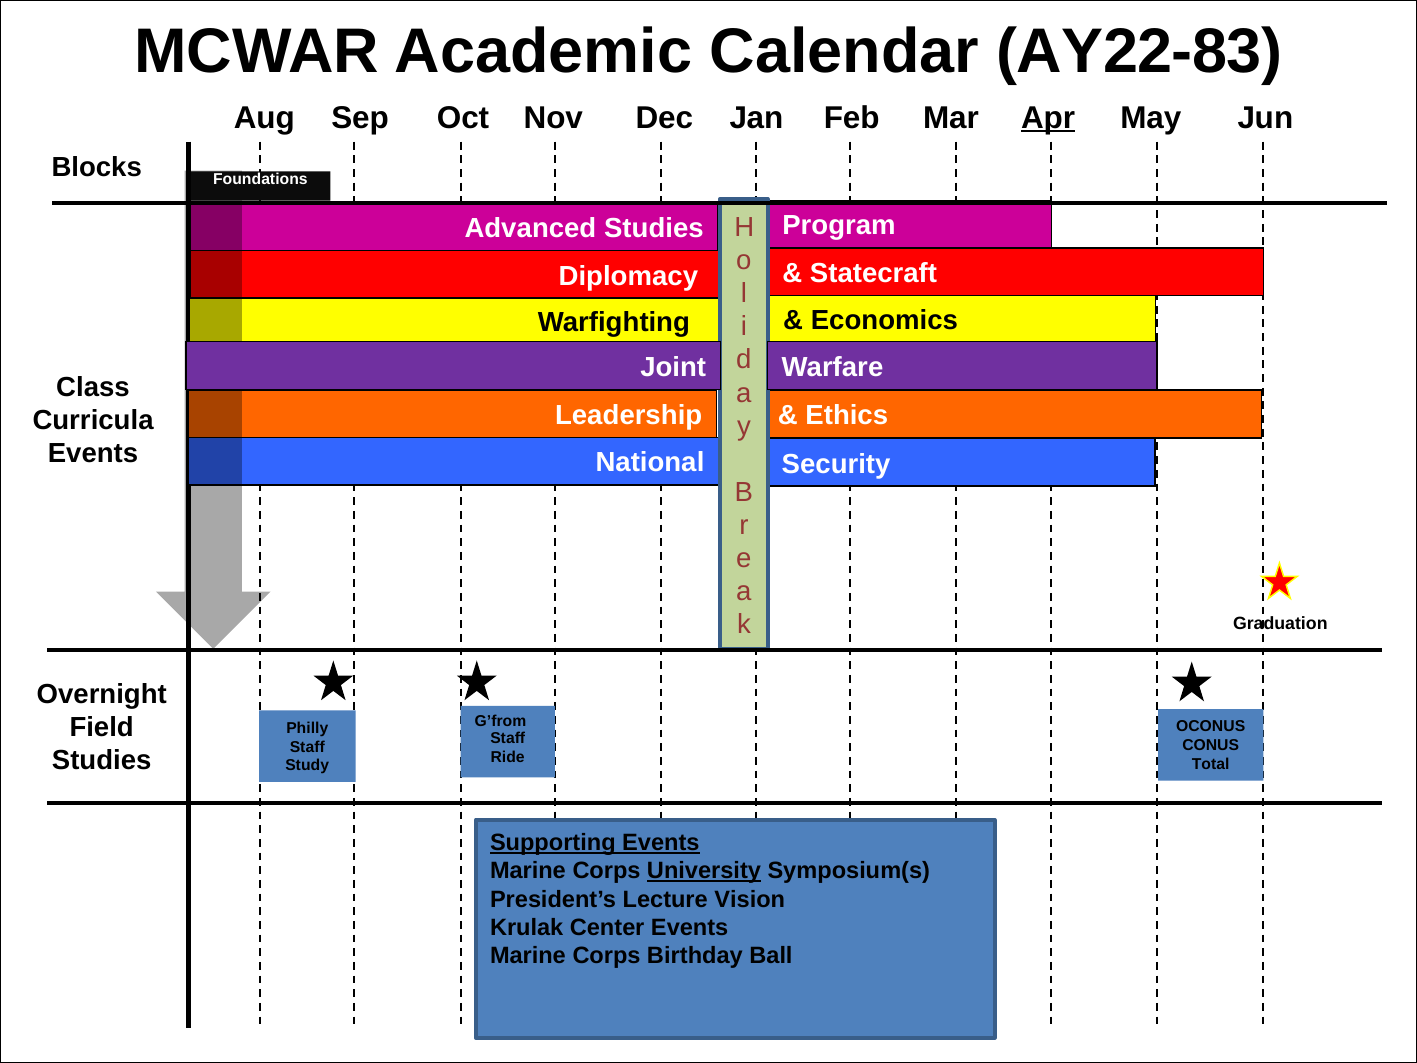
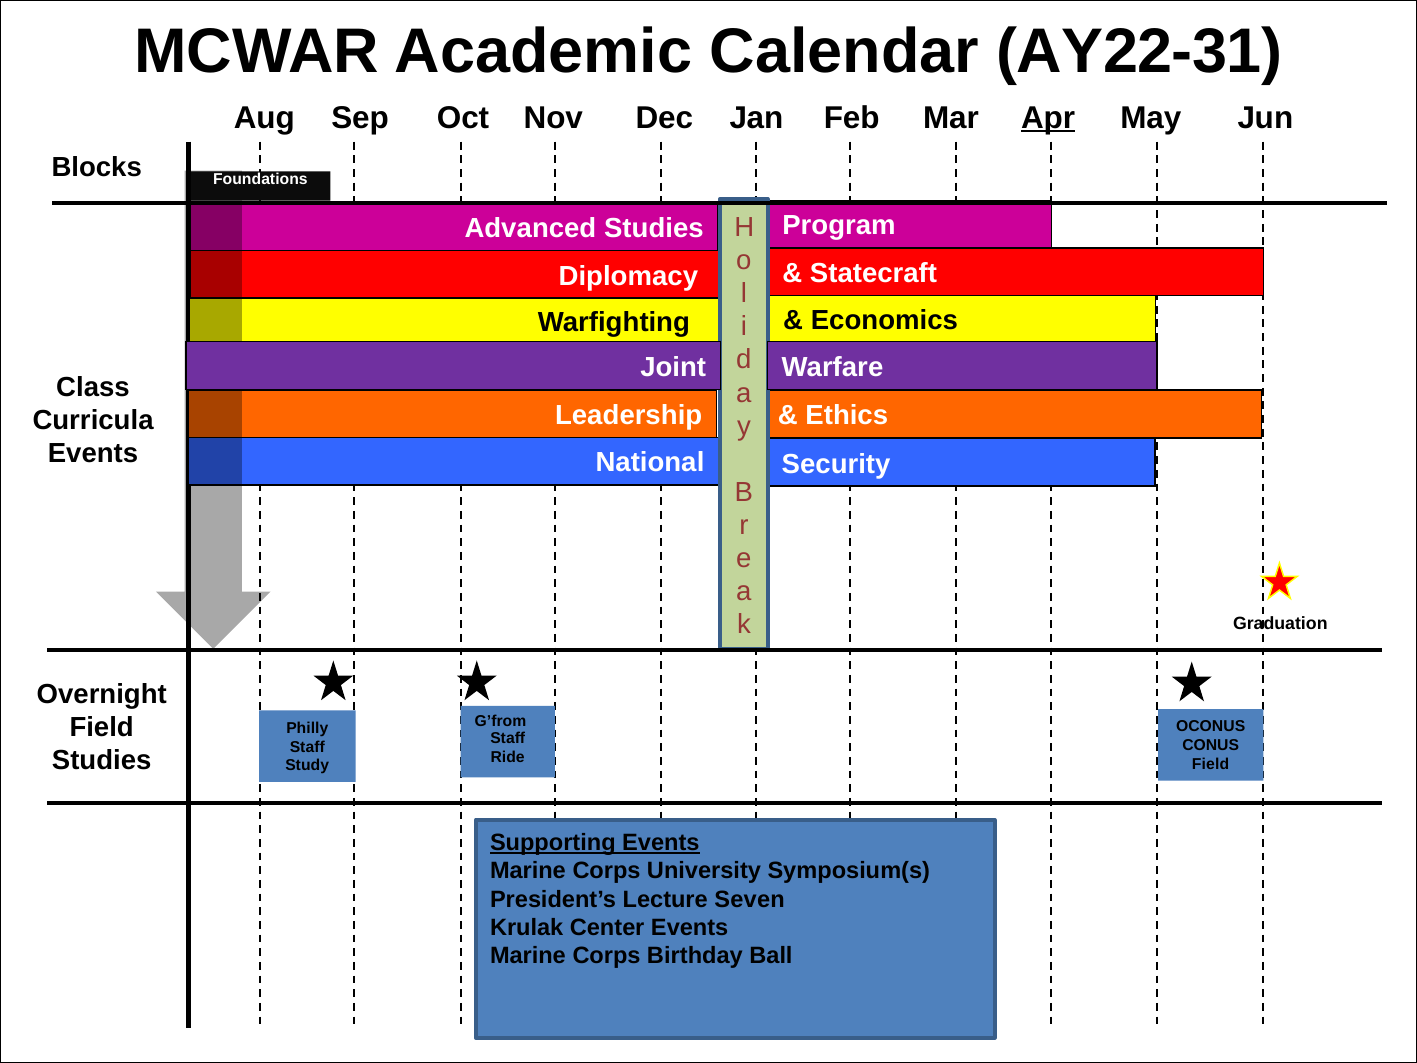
AY22-83: AY22-83 -> AY22-31 (1139, 52)
Total: Total -> Field (1211, 764)
University underline: present -> none (704, 871)
Vision: Vision -> Seven (750, 899)
